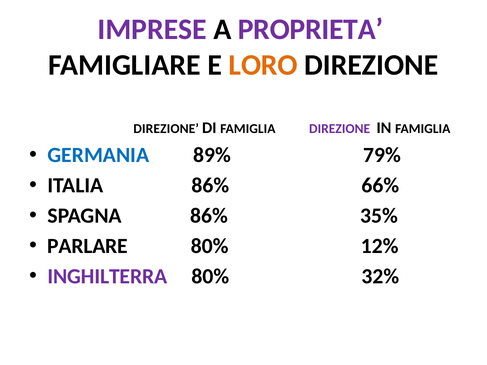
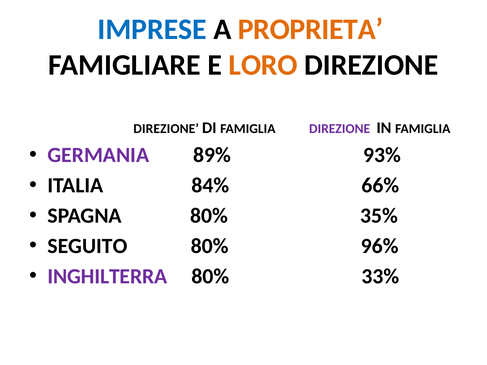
IMPRESE colour: purple -> blue (152, 29)
PROPRIETA colour: purple -> orange (310, 29)
GERMANIA colour: blue -> purple (98, 155)
79%: 79% -> 93% (382, 155)
ITALIA 86%: 86% -> 84% (210, 186)
SPAGNA 86%: 86% -> 80% (209, 216)
PARLARE: PARLARE -> SEGUITO (87, 246)
12%: 12% -> 96% (380, 246)
32%: 32% -> 33% (380, 276)
